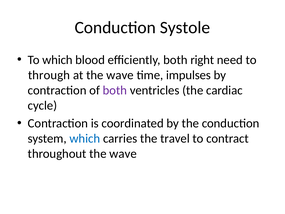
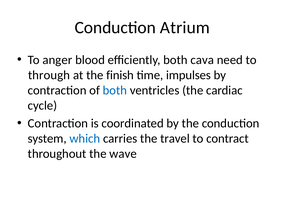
Systole: Systole -> Atrium (185, 28)
To which: which -> anger (57, 60)
right: right -> cava (202, 60)
at the wave: wave -> finish (120, 75)
both colour: purple -> blue (115, 90)
